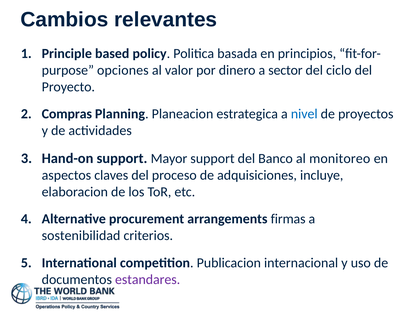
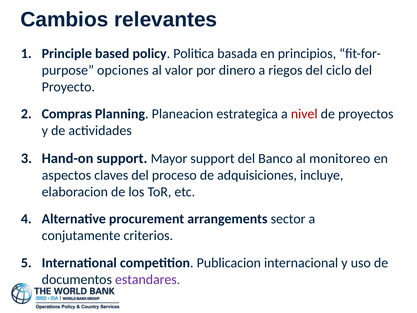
sector: sector -> riegos (285, 70)
nivel colour: blue -> red (304, 114)
firmas: firmas -> sector (288, 219)
sostenibilidad: sostenibilidad -> conjutamente (81, 236)
